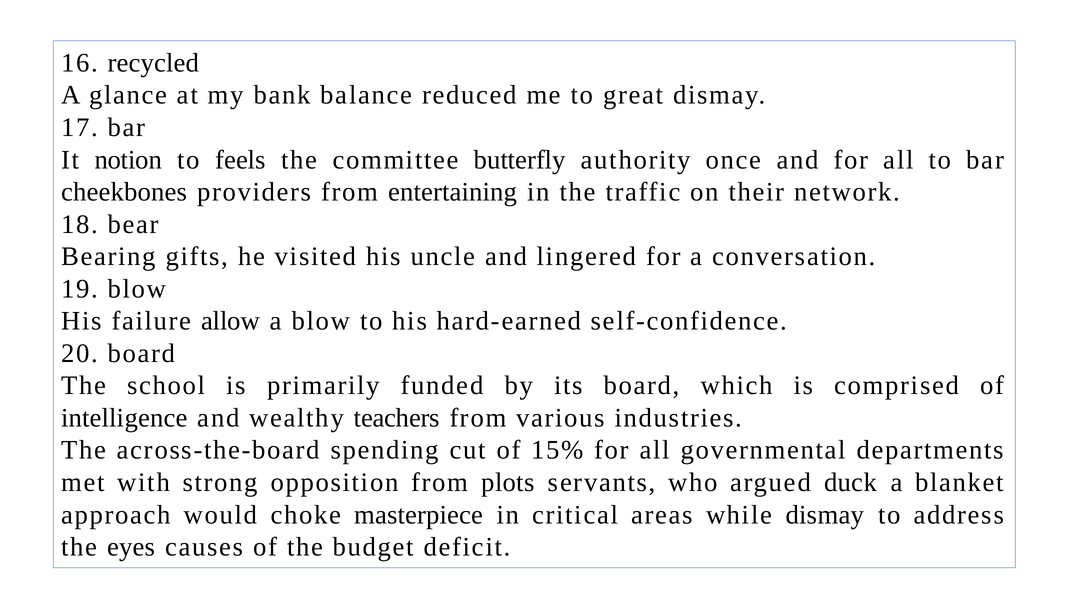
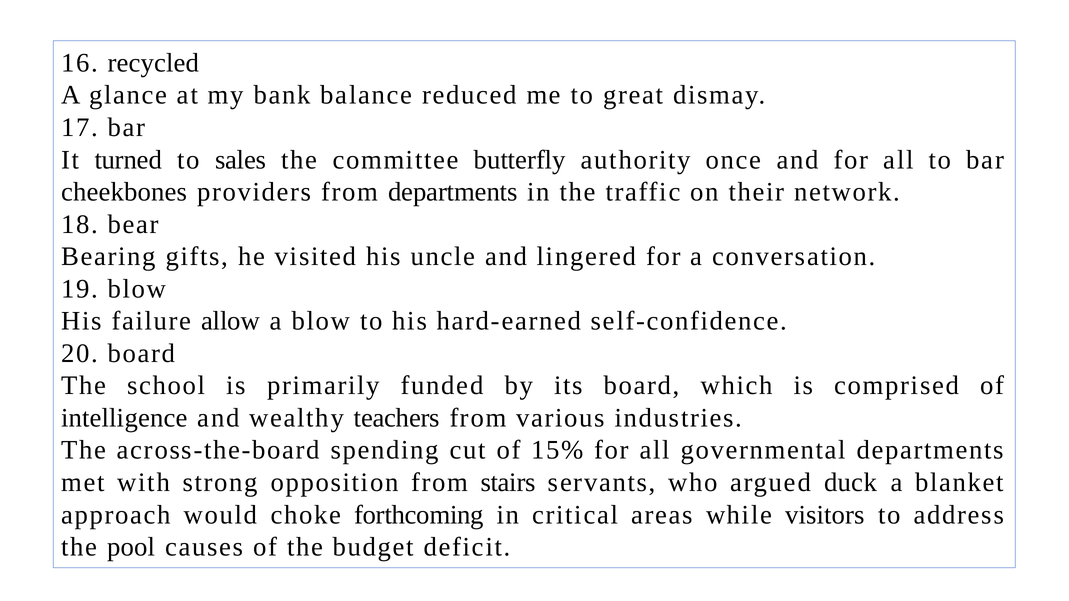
notion: notion -> turned (128, 160)
feels: feels -> sales (241, 160)
from entertaining: entertaining -> departments (453, 192)
plots: plots -> stairs (508, 483)
masterpiece: masterpiece -> forthcoming (419, 515)
while dismay: dismay -> visitors (825, 515)
eyes: eyes -> pool (131, 547)
